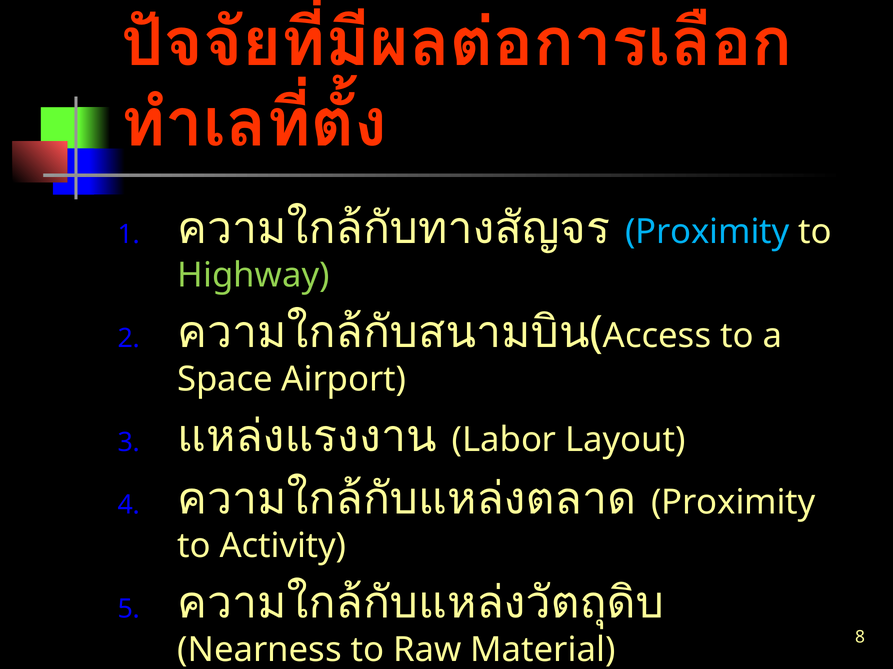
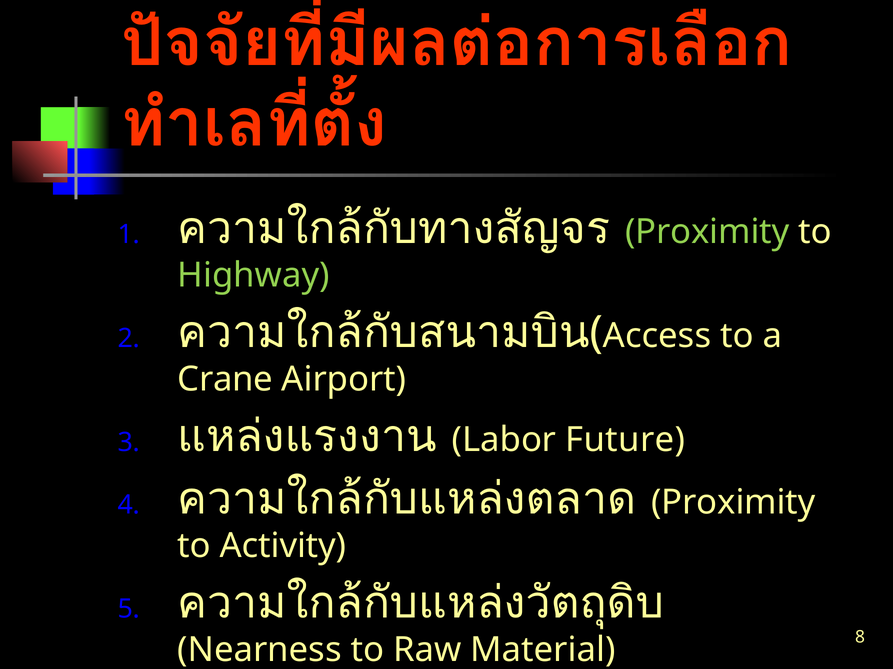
Proximity colour: light blue -> light green (707, 232)
Space: Space -> Crane (225, 380)
Layout: Layout -> Future (625, 440)
